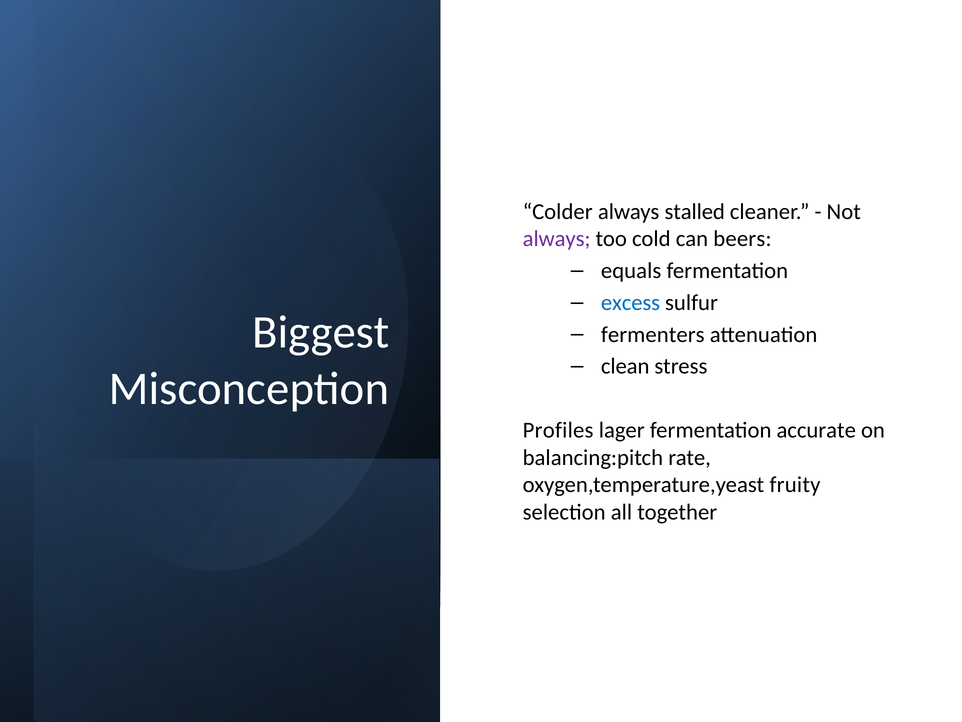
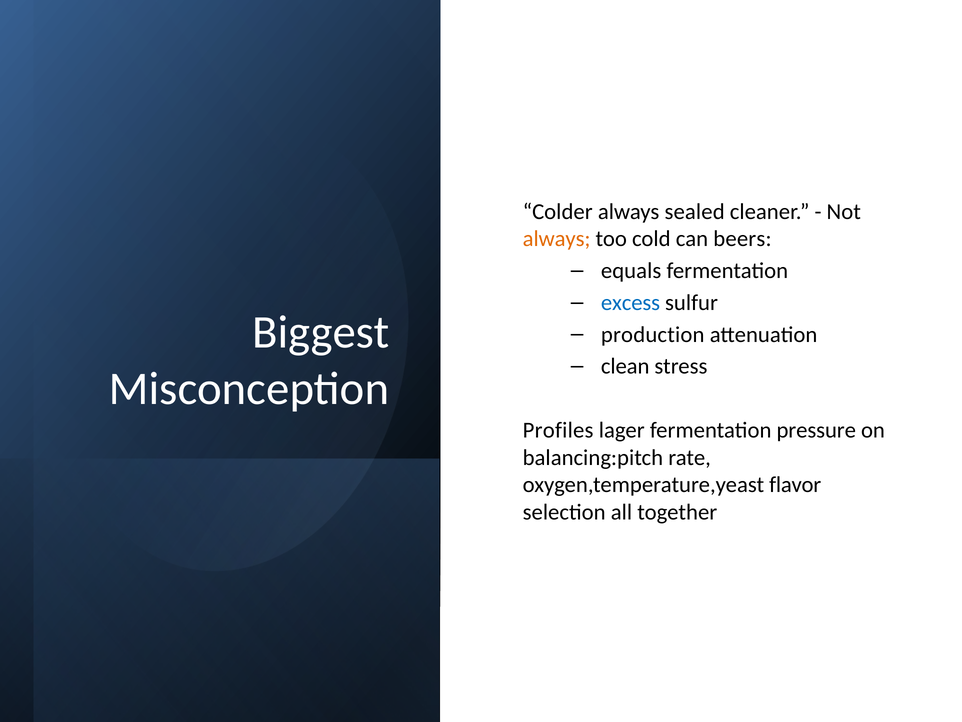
stalled: stalled -> sealed (695, 211)
always colour: purple -> orange (557, 239)
fermenters: fermenters -> production (653, 334)
accurate: accurate -> pressure (816, 430)
fruity: fruity -> flavor (795, 485)
